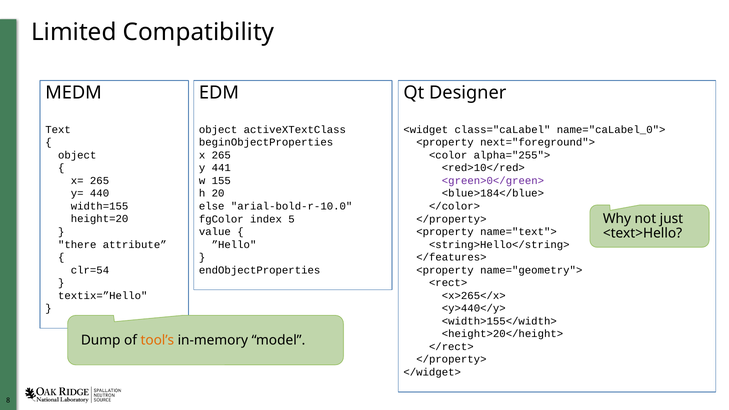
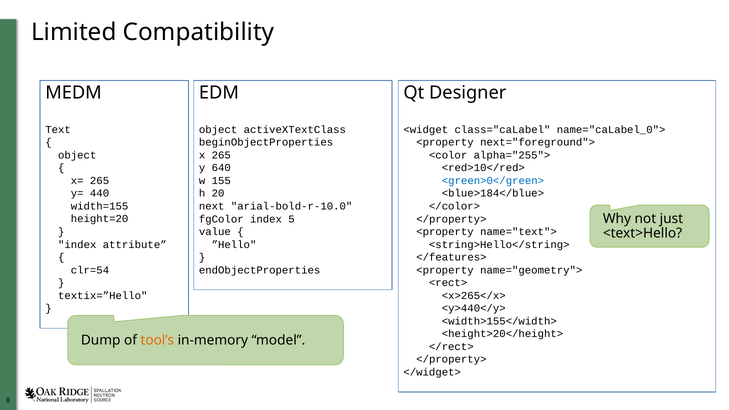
441: 441 -> 640 (221, 168)
<green>0</green> colour: purple -> blue (493, 181)
else: else -> next (212, 206)
there: there -> index (77, 245)
